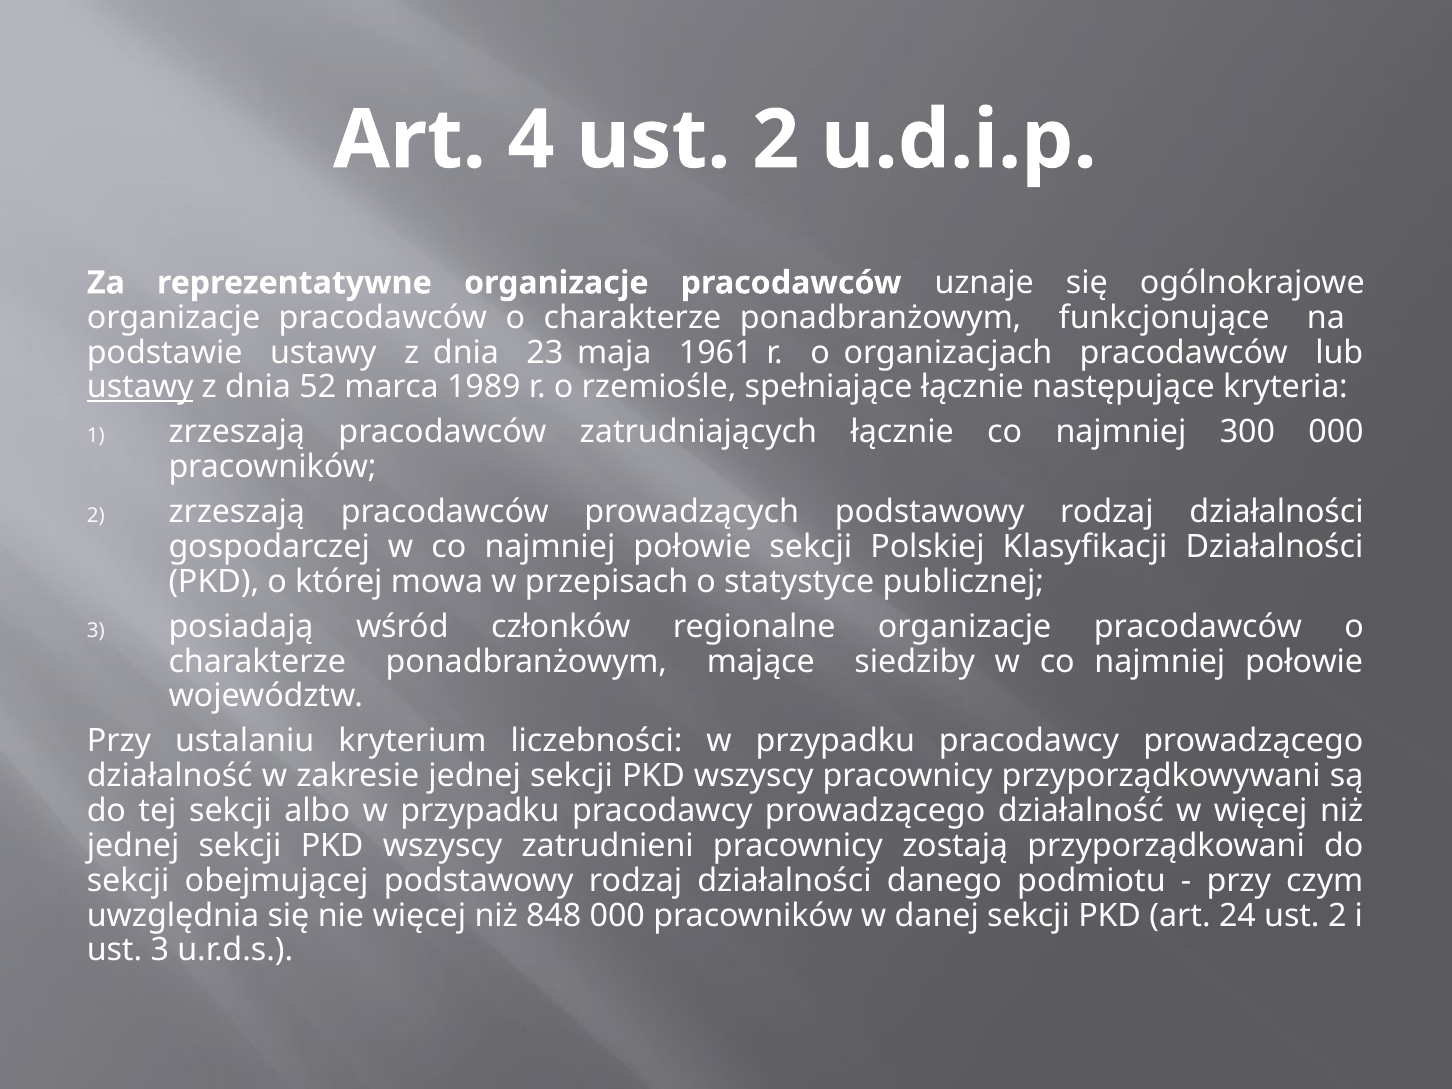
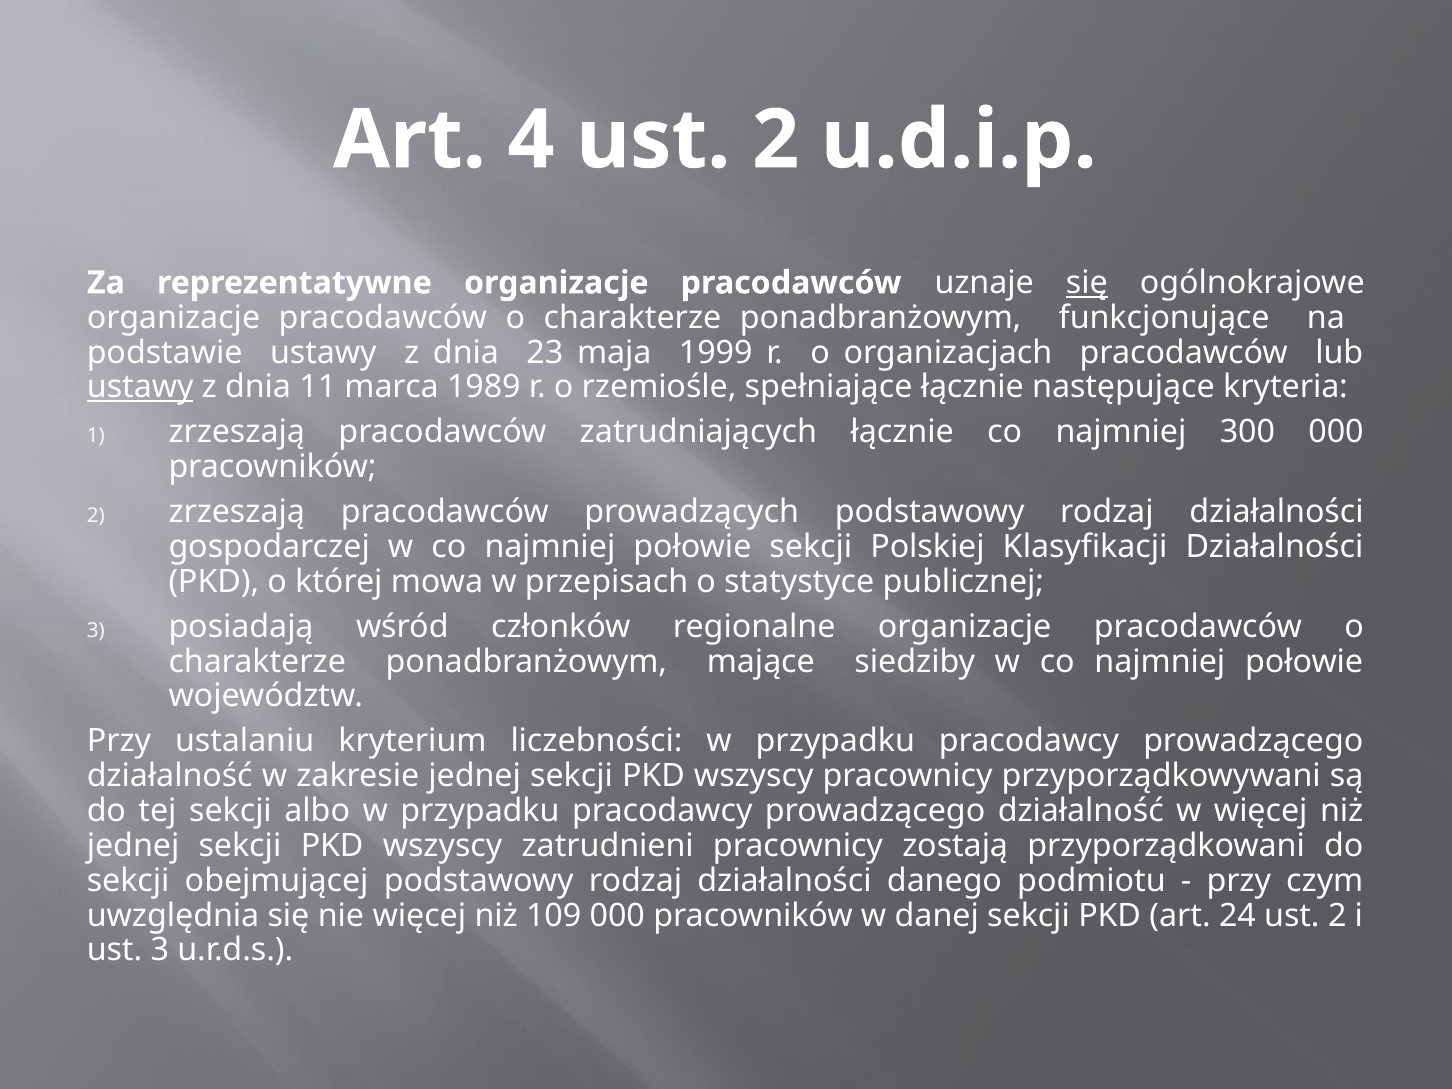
się underline: none -> present (1087, 283)
1961: 1961 -> 1999 (716, 352)
52: 52 -> 11 (318, 387)
848: 848 -> 109 (554, 915)
